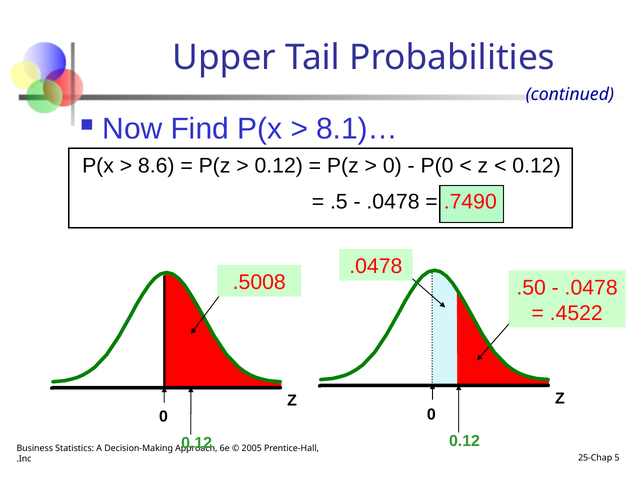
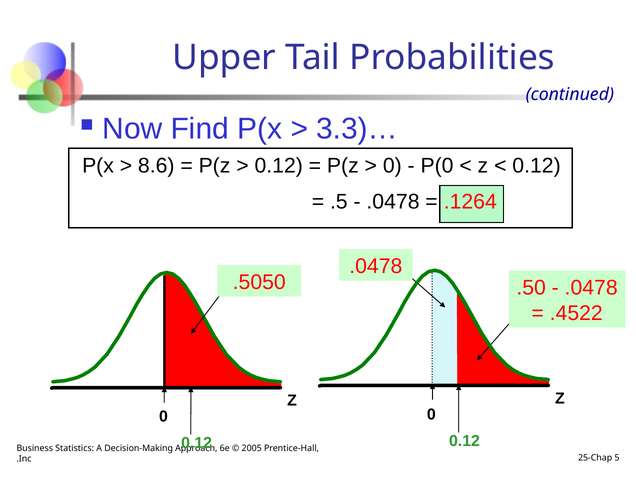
8.1)…: 8.1)… -> 3.3)… (357, 129)
.7490: .7490 -> .1264 (470, 202)
.5008: .5008 -> .5050 (259, 282)
